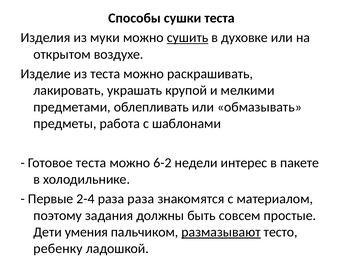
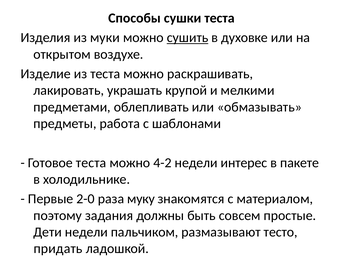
6-2: 6-2 -> 4-2 (162, 163)
2-4: 2-4 -> 2-0 (86, 199)
раза раза: раза -> муку (141, 199)
Дети умения: умения -> недели (86, 232)
размазывают underline: present -> none (221, 232)
ребенку: ребенку -> придать (58, 249)
